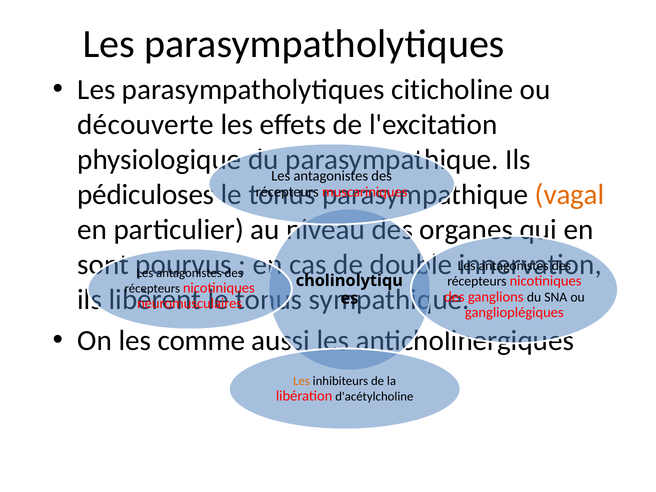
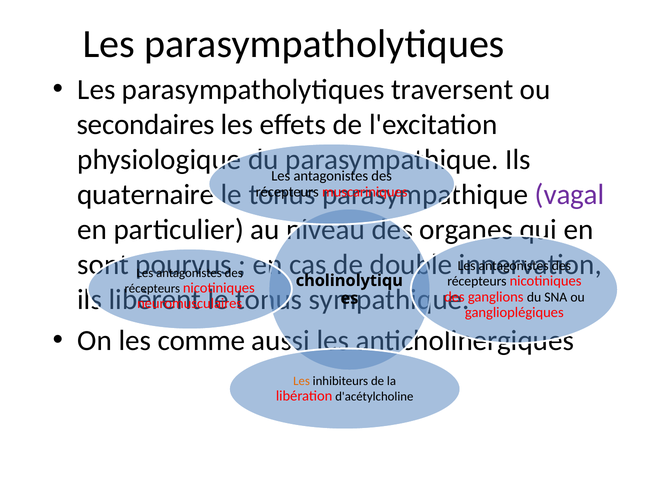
citicholine: citicholine -> traversent (452, 89)
découverte: découverte -> secondaires (146, 124)
pédiculoses: pédiculoses -> quaternaire (146, 195)
vagal colour: orange -> purple (570, 195)
